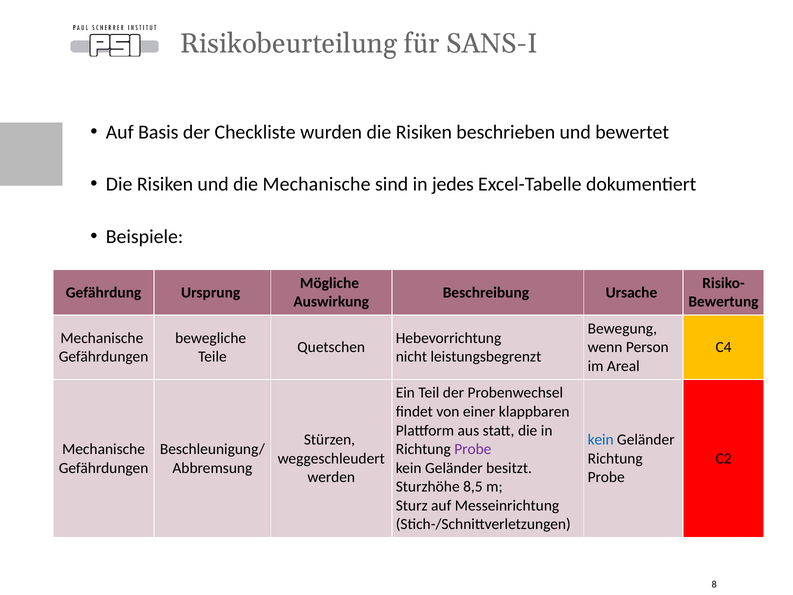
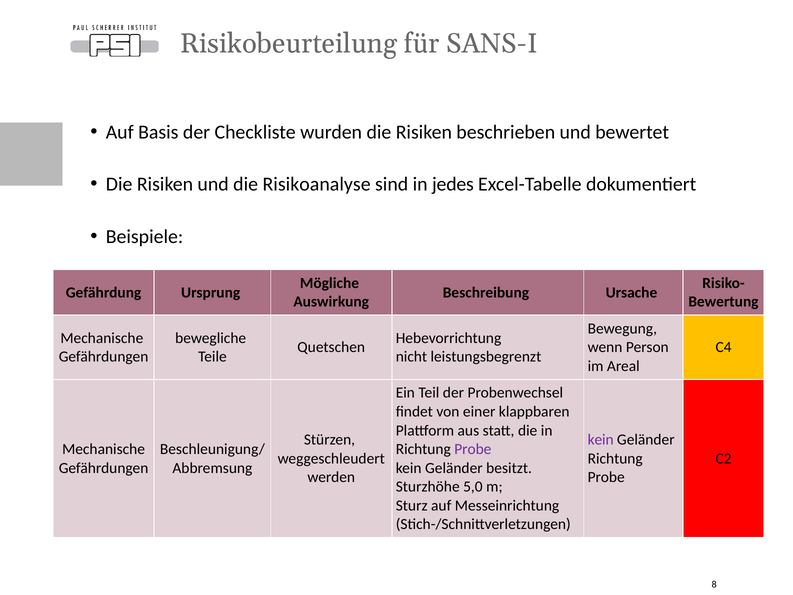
die Mechanische: Mechanische -> Risikoanalyse (317, 184)
kein colour: blue -> purple (601, 440)
8,5: 8,5 -> 5,0 (473, 487)
